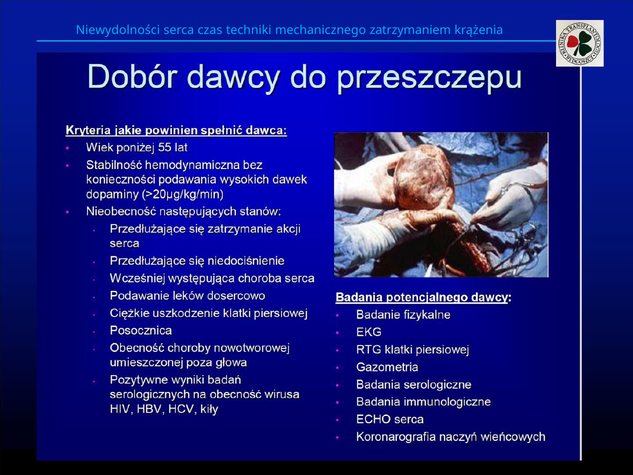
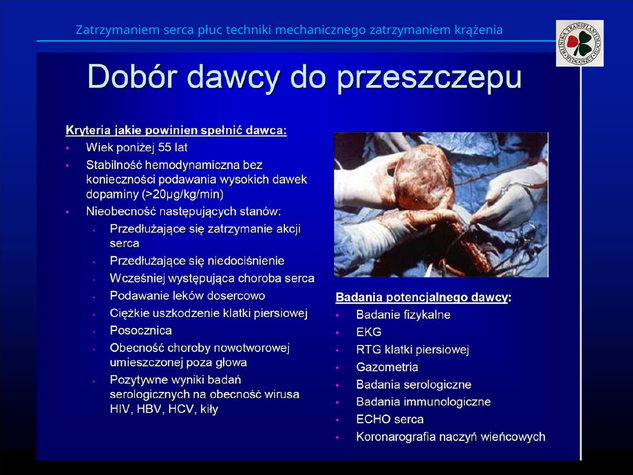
Niewydolności: Niewydolności -> Zatrzymaniem (118, 30)
czas: czas -> płuc (210, 30)
